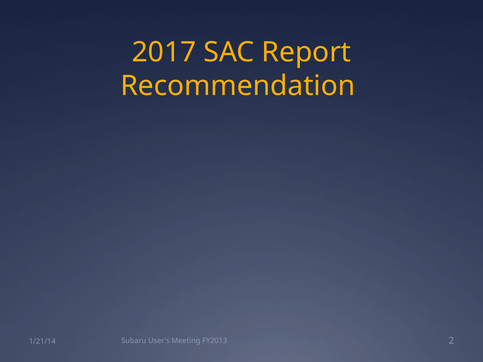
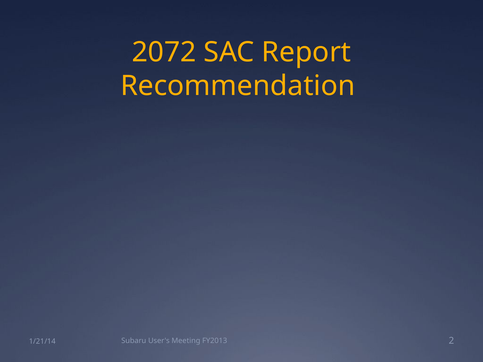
2017: 2017 -> 2072 (164, 52)
